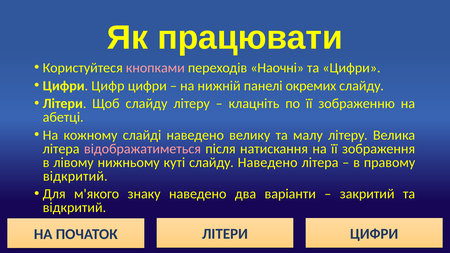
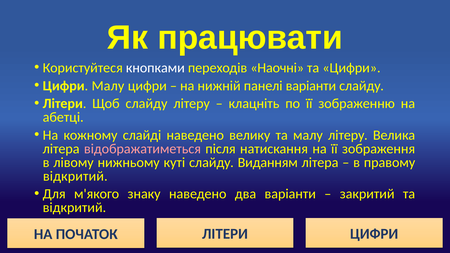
кнопками colour: pink -> white (155, 68)
Цифри Цифр: Цифр -> Малу (108, 86)
панелі окремих: окремих -> варіанти (311, 86)
слайду Наведено: Наведено -> Виданням (268, 163)
